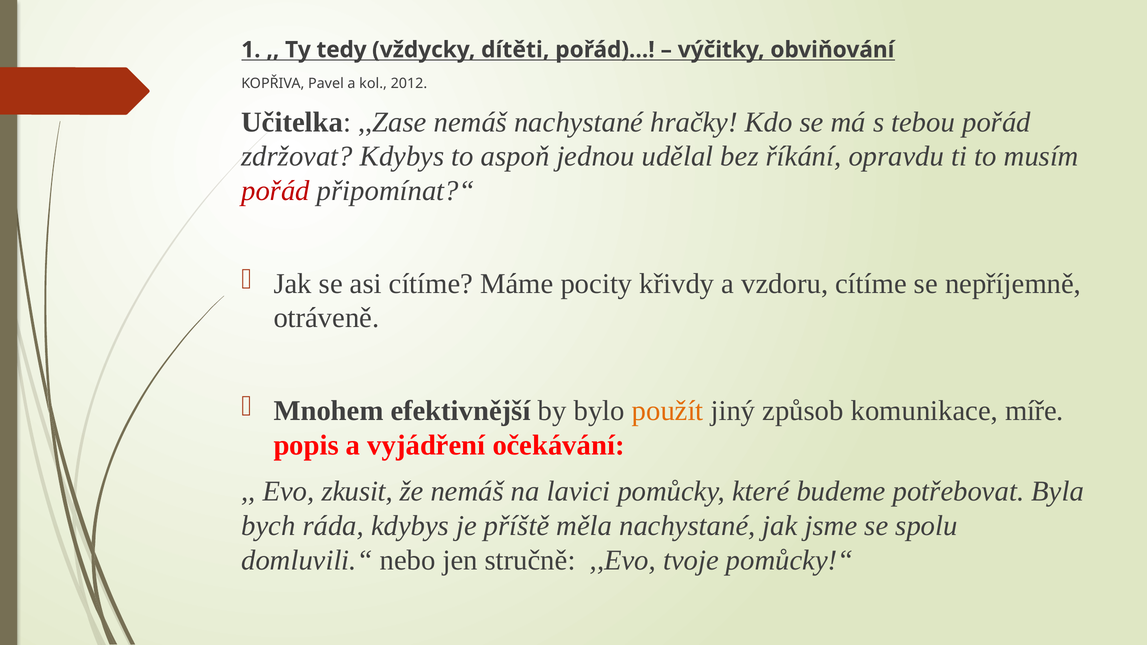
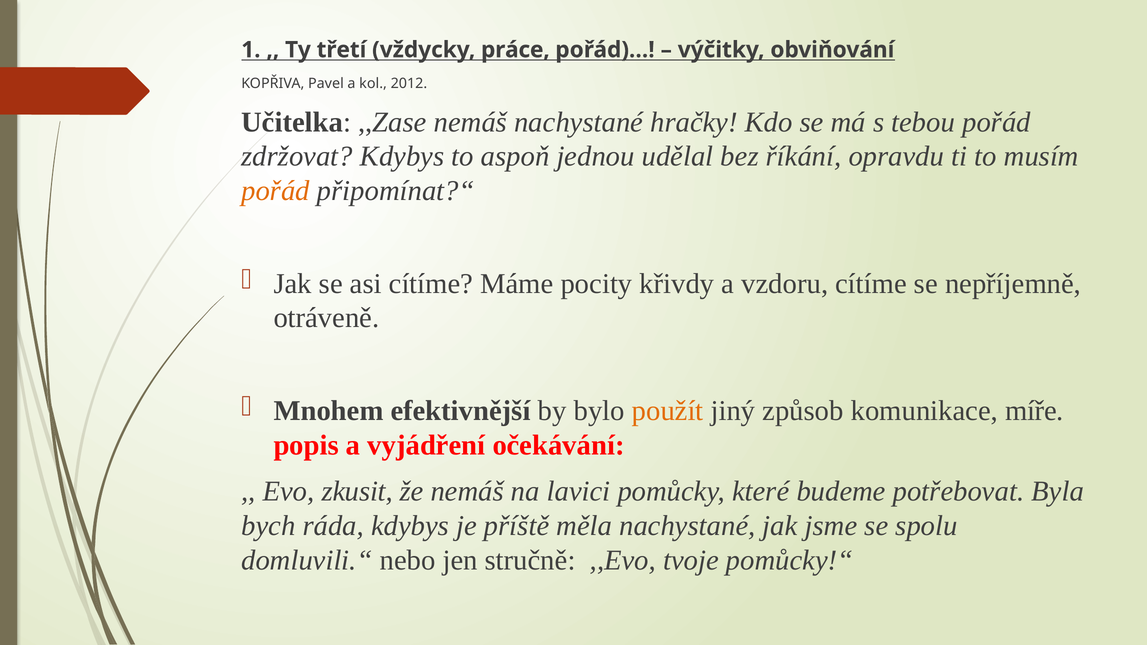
tedy: tedy -> třetí (342, 50)
dítěti: dítěti -> práce (515, 50)
pořád colour: red -> orange (275, 191)
